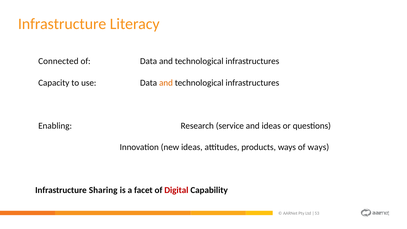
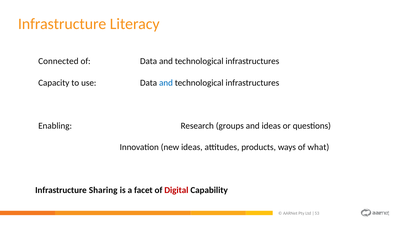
and colour: orange -> blue (166, 83)
service: service -> groups (230, 126)
of ways: ways -> what (318, 147)
